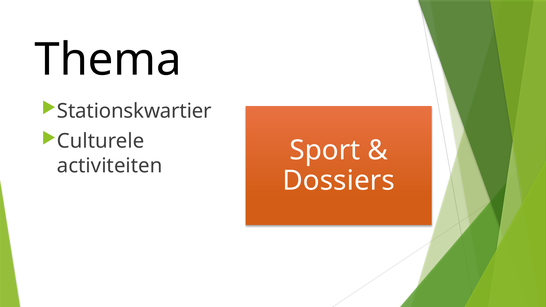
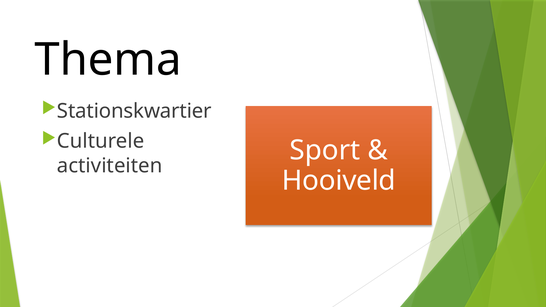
Dossiers: Dossiers -> Hooiveld (339, 181)
